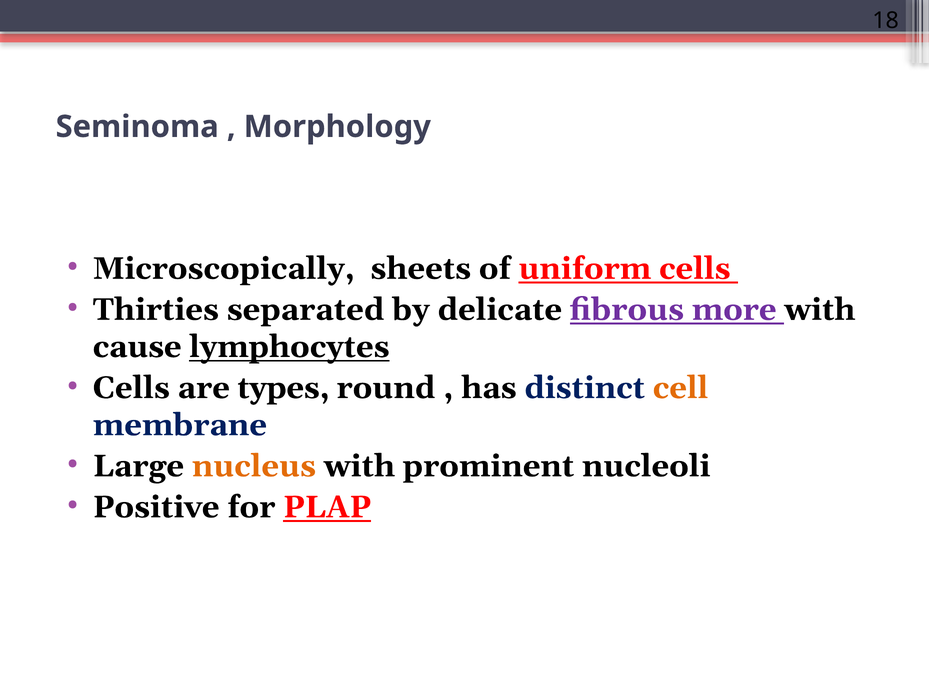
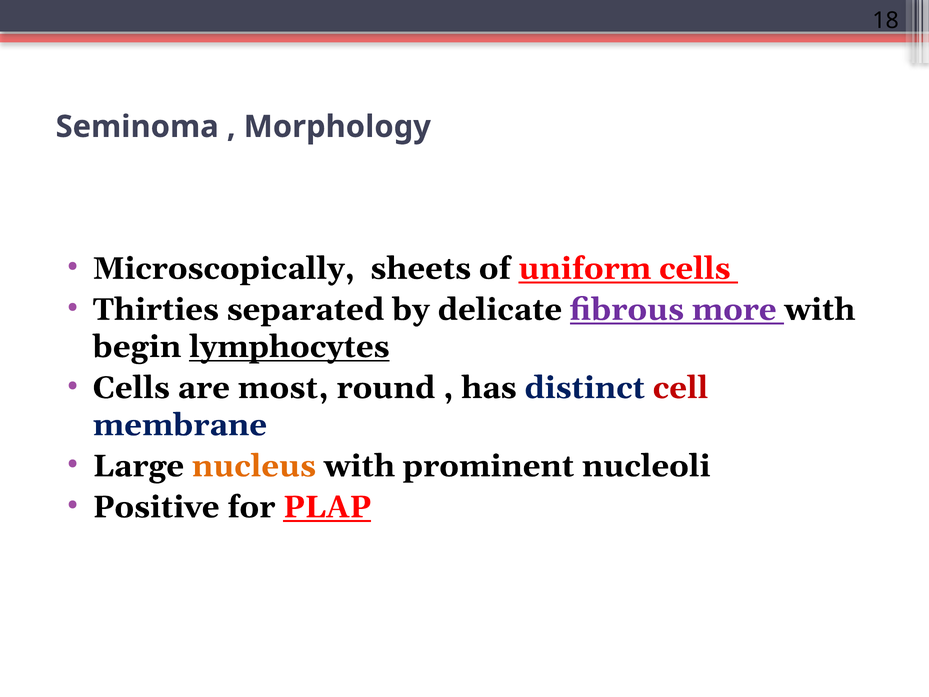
cause: cause -> begin (137, 347)
types: types -> most (283, 388)
cell colour: orange -> red (681, 388)
